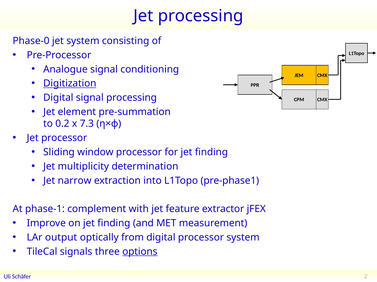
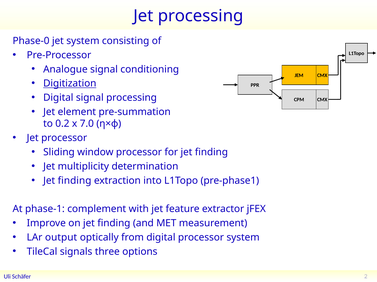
7.3: 7.3 -> 7.0 (87, 124)
narrow: narrow -> finding (75, 181)
options underline: present -> none (140, 252)
